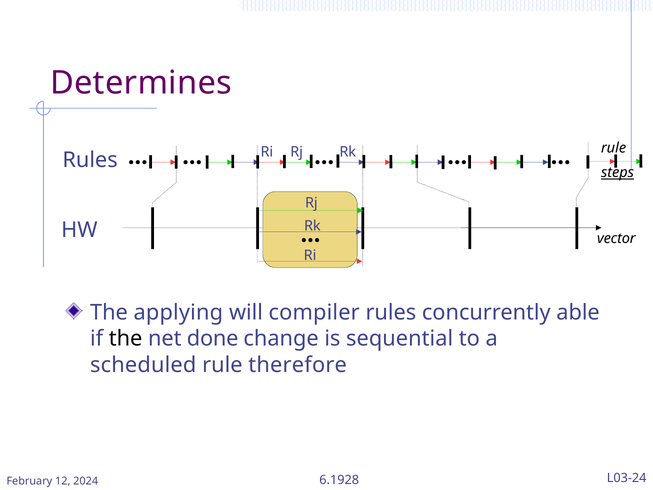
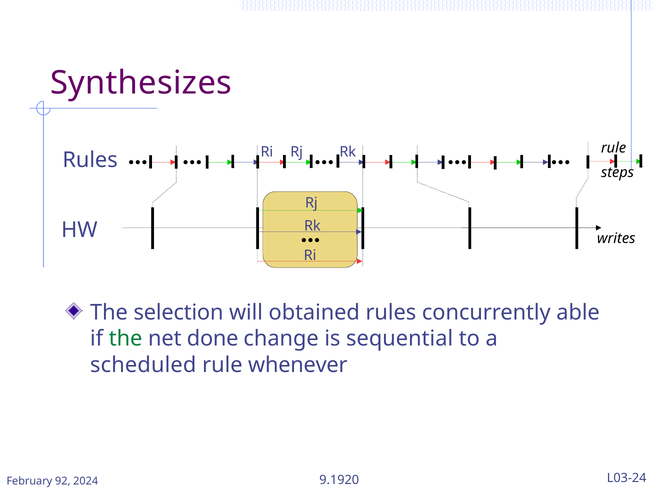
Determines: Determines -> Synthesizes (141, 83)
steps underline: present -> none (618, 173)
vector: vector -> writes (616, 239)
applying: applying -> selection (178, 313)
compiler: compiler -> obtained (314, 313)
the colour: black -> green (126, 339)
therefore: therefore -> whenever (298, 365)
6.1928: 6.1928 -> 9.1920 (339, 480)
12: 12 -> 92 (63, 481)
